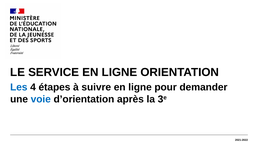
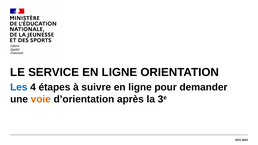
voie colour: blue -> orange (41, 99)
